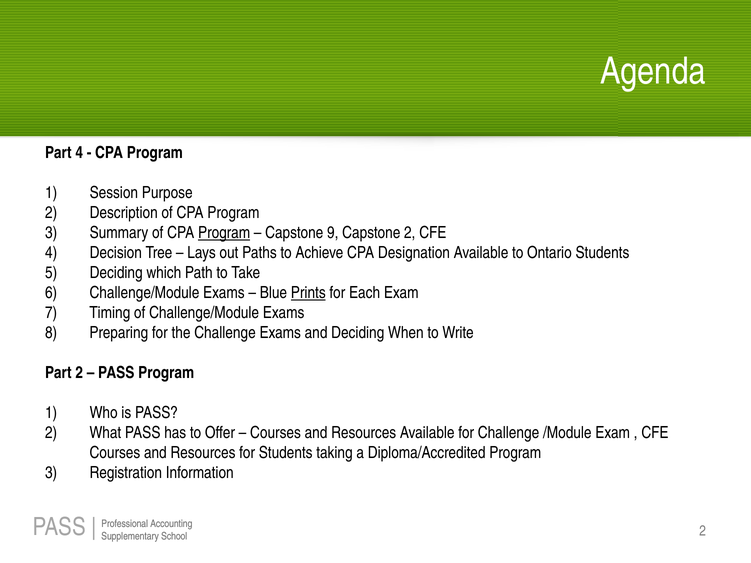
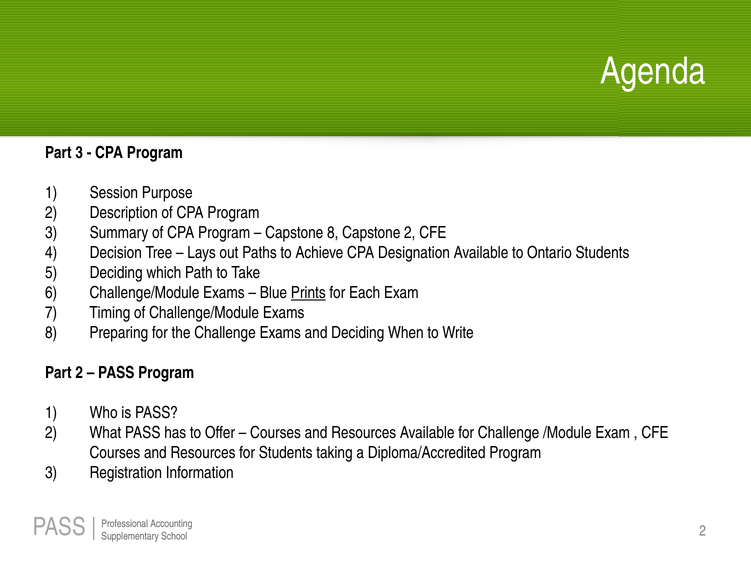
Part 4: 4 -> 3 (79, 153)
Program underline: present -> none (224, 233)
Capstone 9: 9 -> 8 (333, 233)
